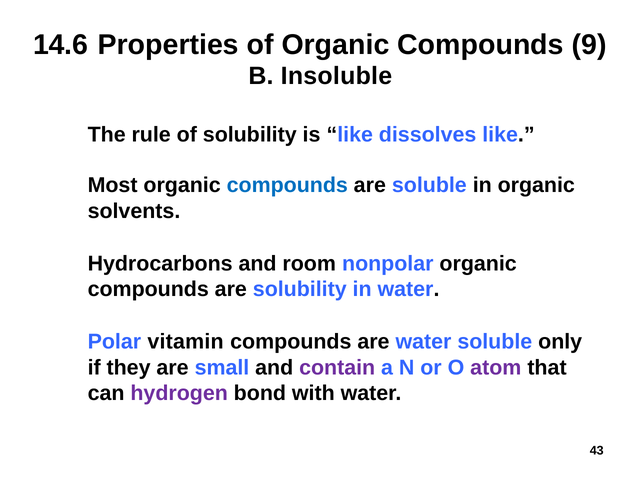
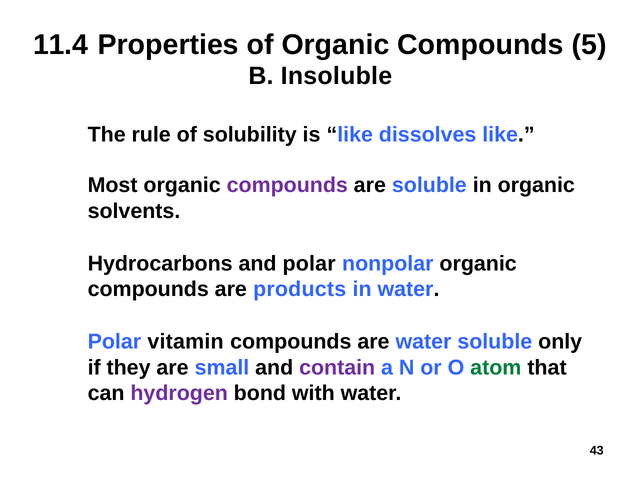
14.6: 14.6 -> 11.4 (61, 45)
9: 9 -> 5 (589, 45)
compounds colour: blue -> purple (287, 185)
and room: room -> polar (309, 263)
are solubility: solubility -> products (300, 289)
atom colour: purple -> green (496, 367)
